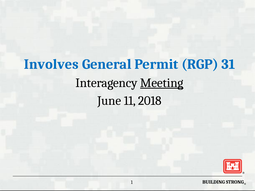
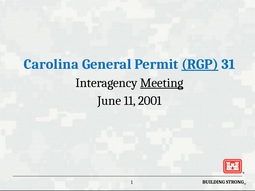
Involves: Involves -> Carolina (51, 64)
RGP underline: none -> present (200, 64)
2018: 2018 -> 2001 (150, 101)
